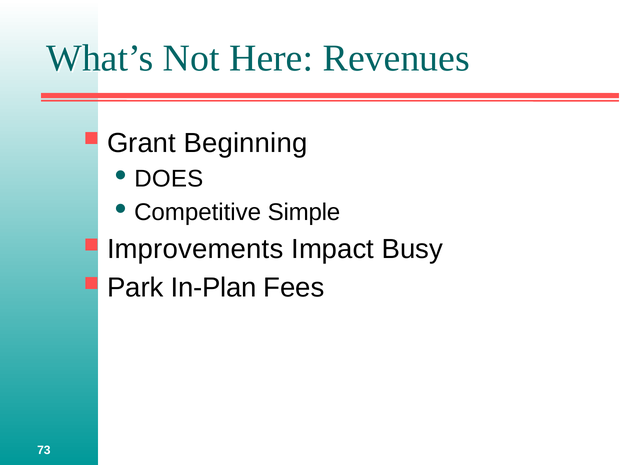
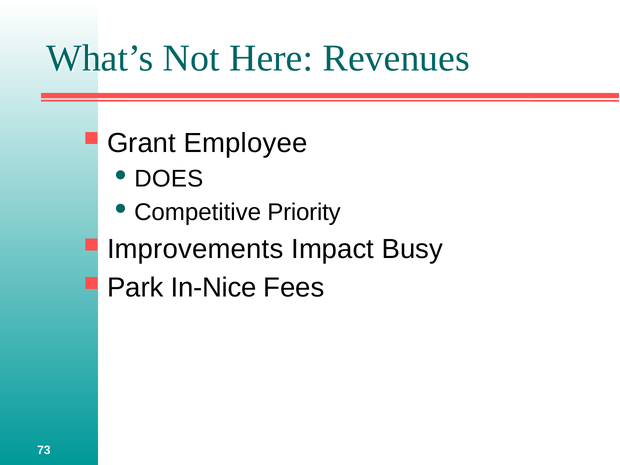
Beginning: Beginning -> Employee (245, 143)
Simple: Simple -> Priority (304, 212)
In-Plan: In-Plan -> In-Nice (214, 288)
